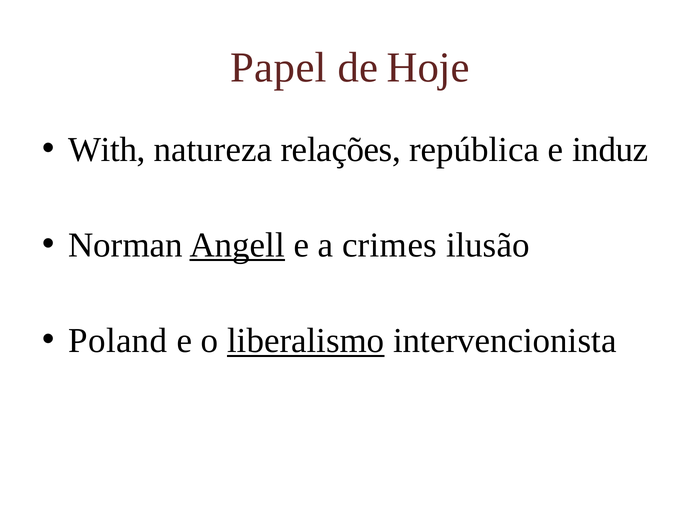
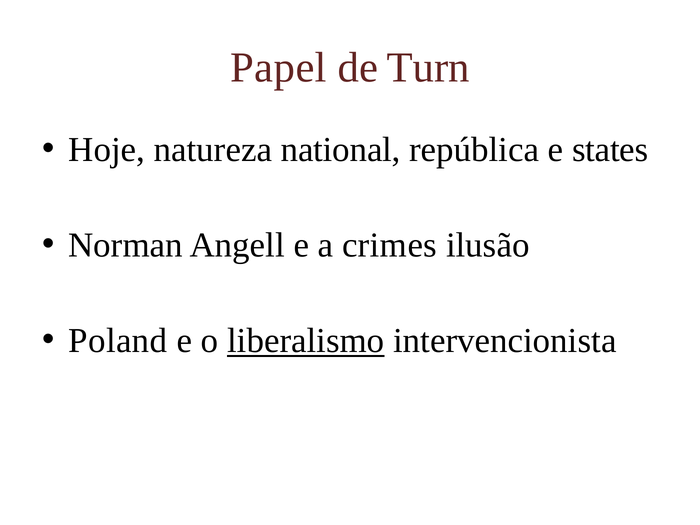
Hoje: Hoje -> Turn (428, 68)
With: With -> Hoje (107, 149)
relações: relações -> national (341, 149)
induz: induz -> states (610, 149)
Angell underline: present -> none (237, 245)
